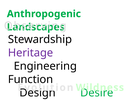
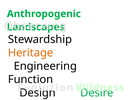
Heritage colour: purple -> orange (31, 53)
